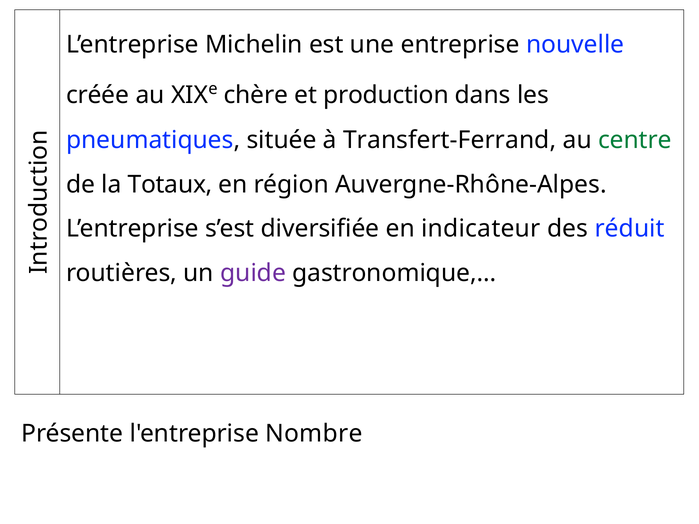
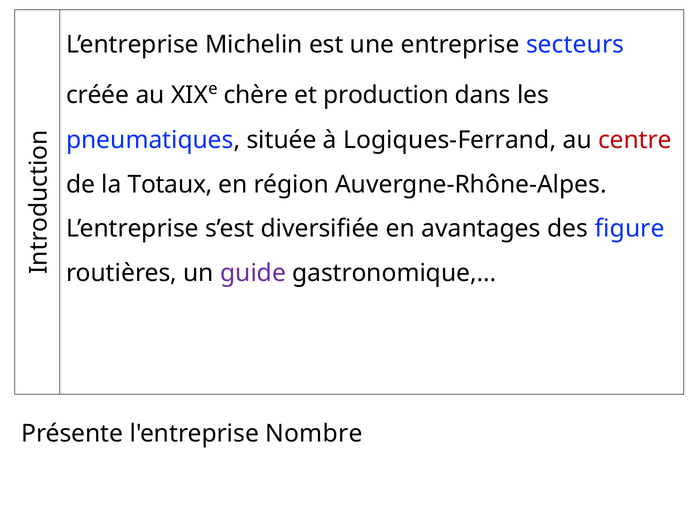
nouvelle: nouvelle -> secteurs (575, 44)
Transfert-Ferrand: Transfert-Ferrand -> Logiques-Ferrand (450, 140)
centre colour: green -> red (635, 140)
indicateur: indicateur -> avantages (481, 229)
réduit: réduit -> figure (630, 229)
